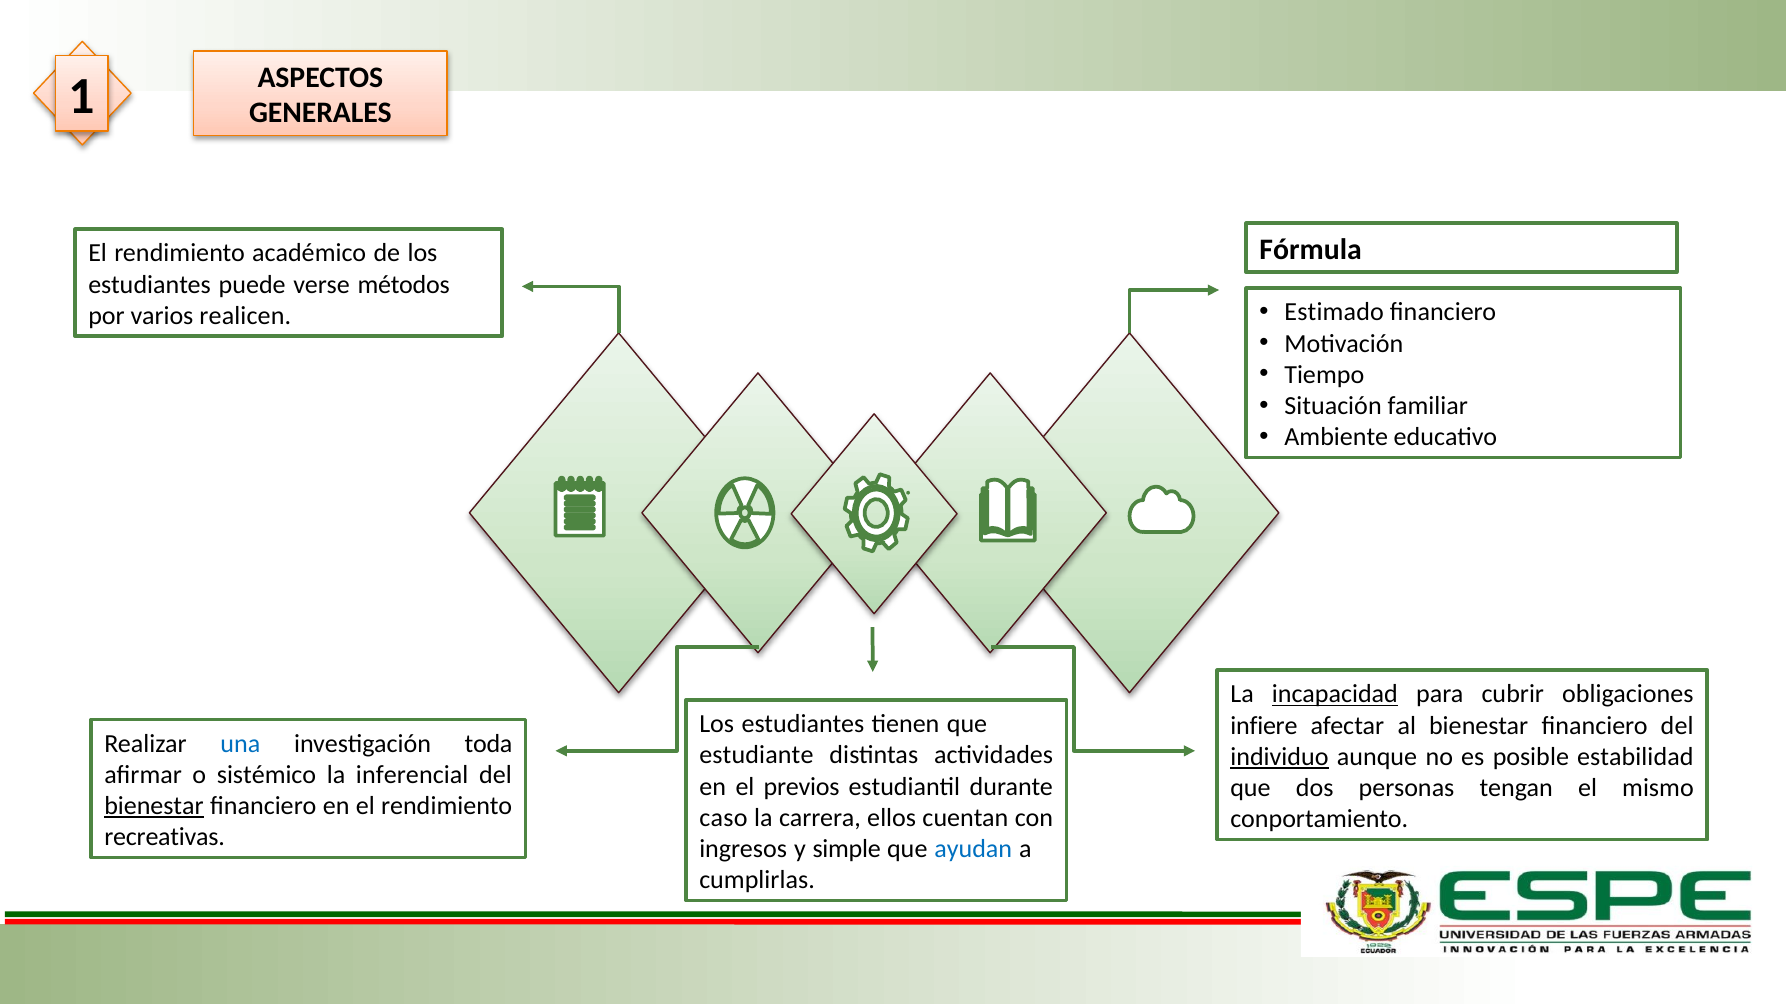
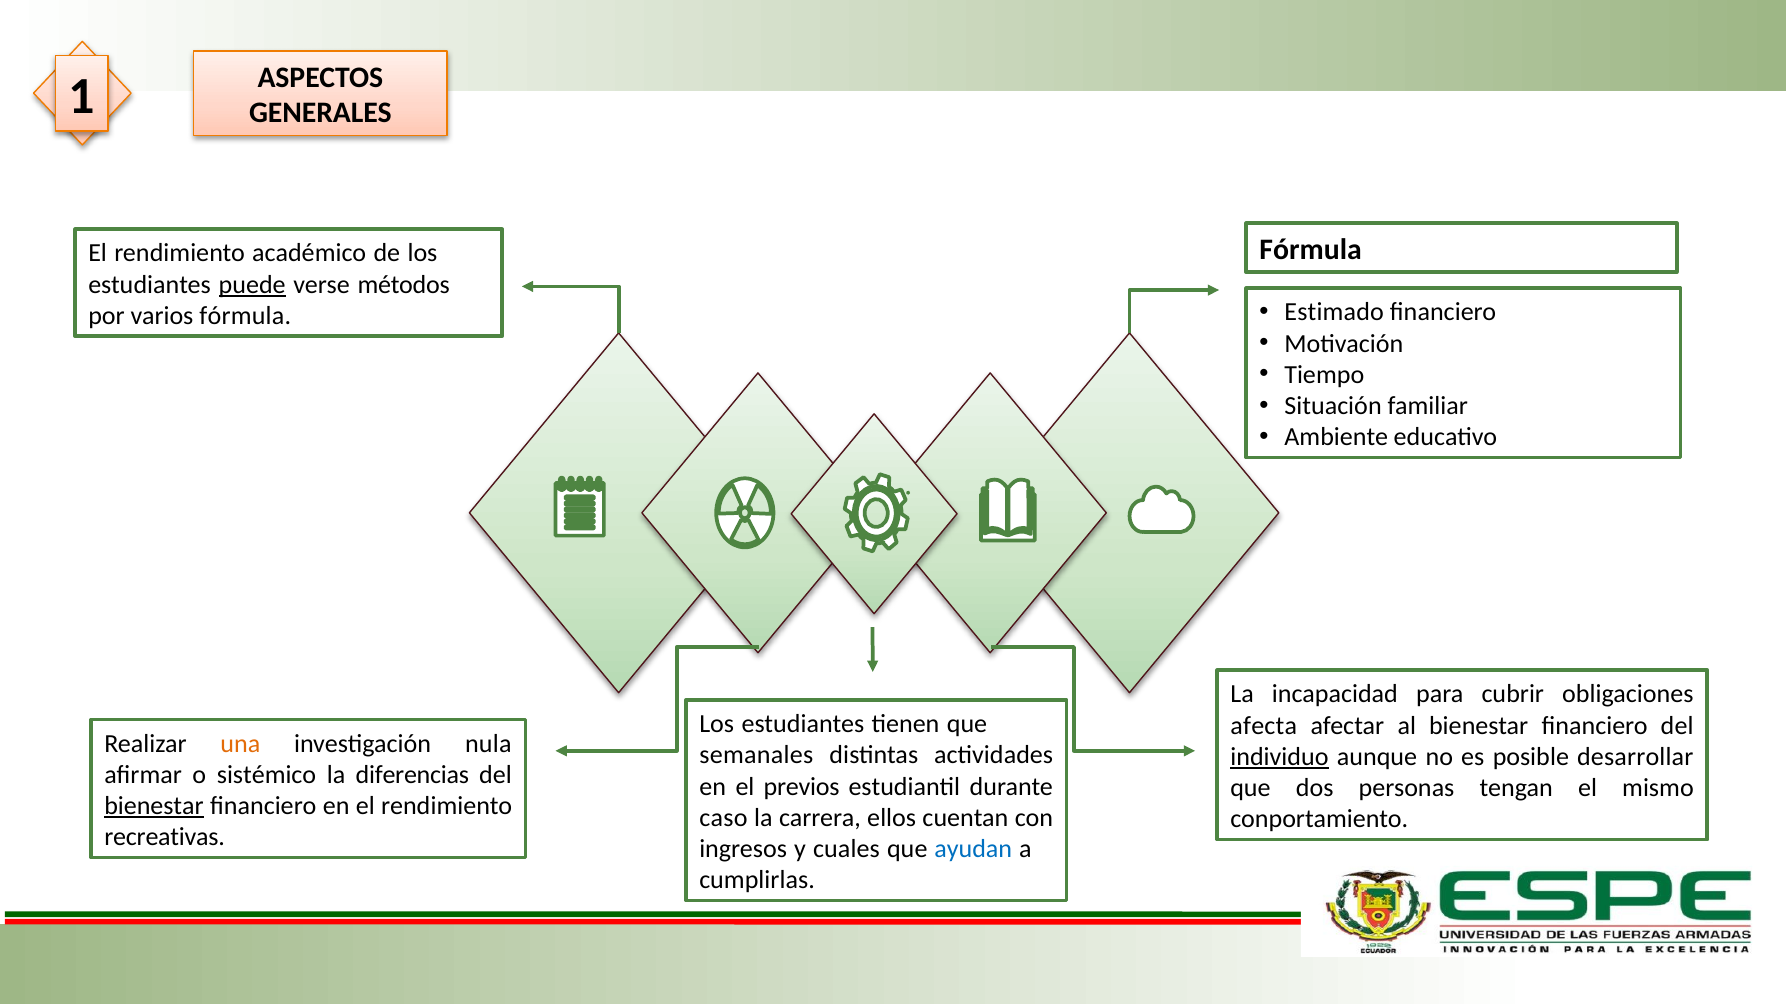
puede underline: none -> present (252, 285)
varios realicen: realicen -> fórmula (245, 316)
incapacidad underline: present -> none (1335, 695)
infiere: infiere -> afecta (1264, 726)
una colour: blue -> orange (240, 744)
toda: toda -> nula (488, 744)
estudiante: estudiante -> semanales (756, 756)
estabilidad: estabilidad -> desarrollar (1635, 757)
inferencial: inferencial -> diferencias (412, 775)
simple: simple -> cuales (846, 849)
